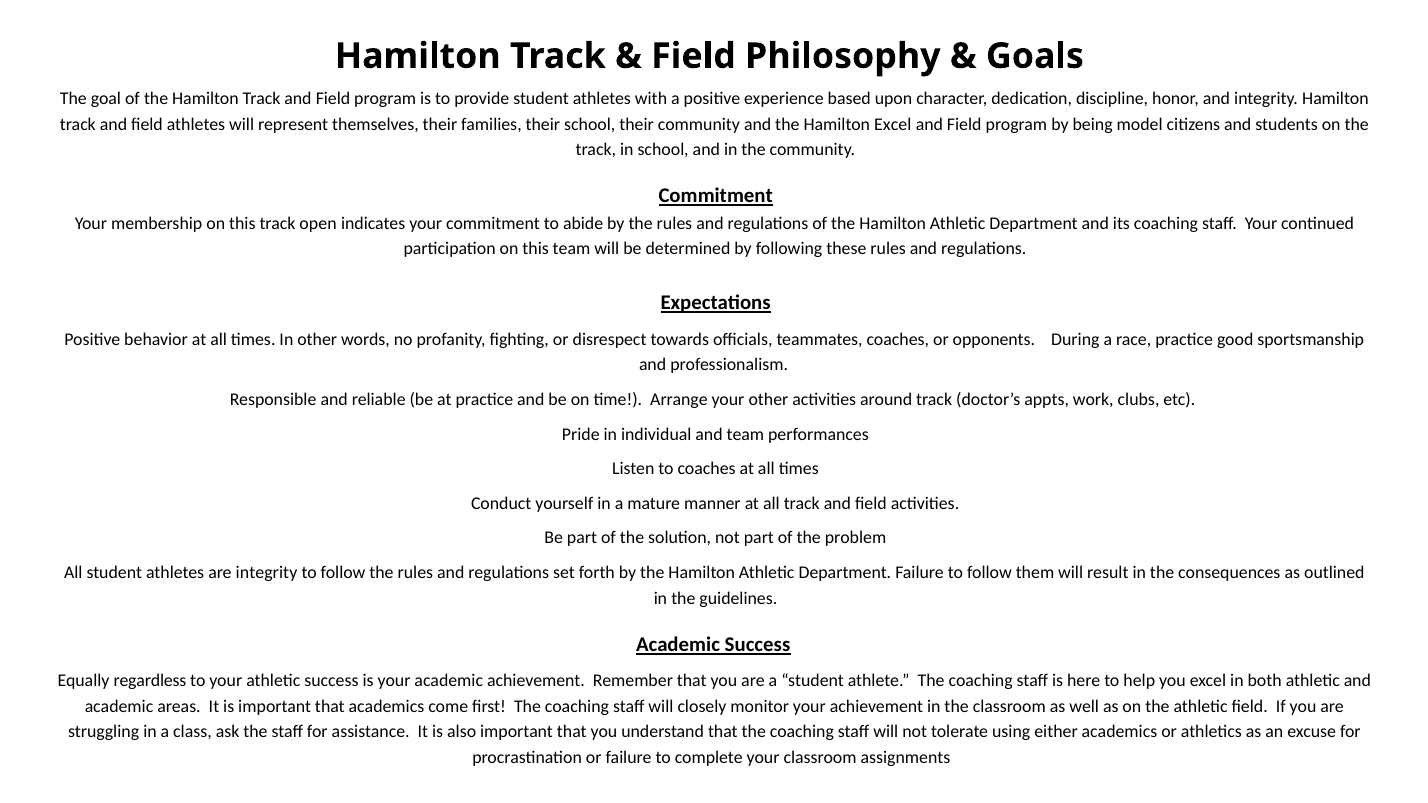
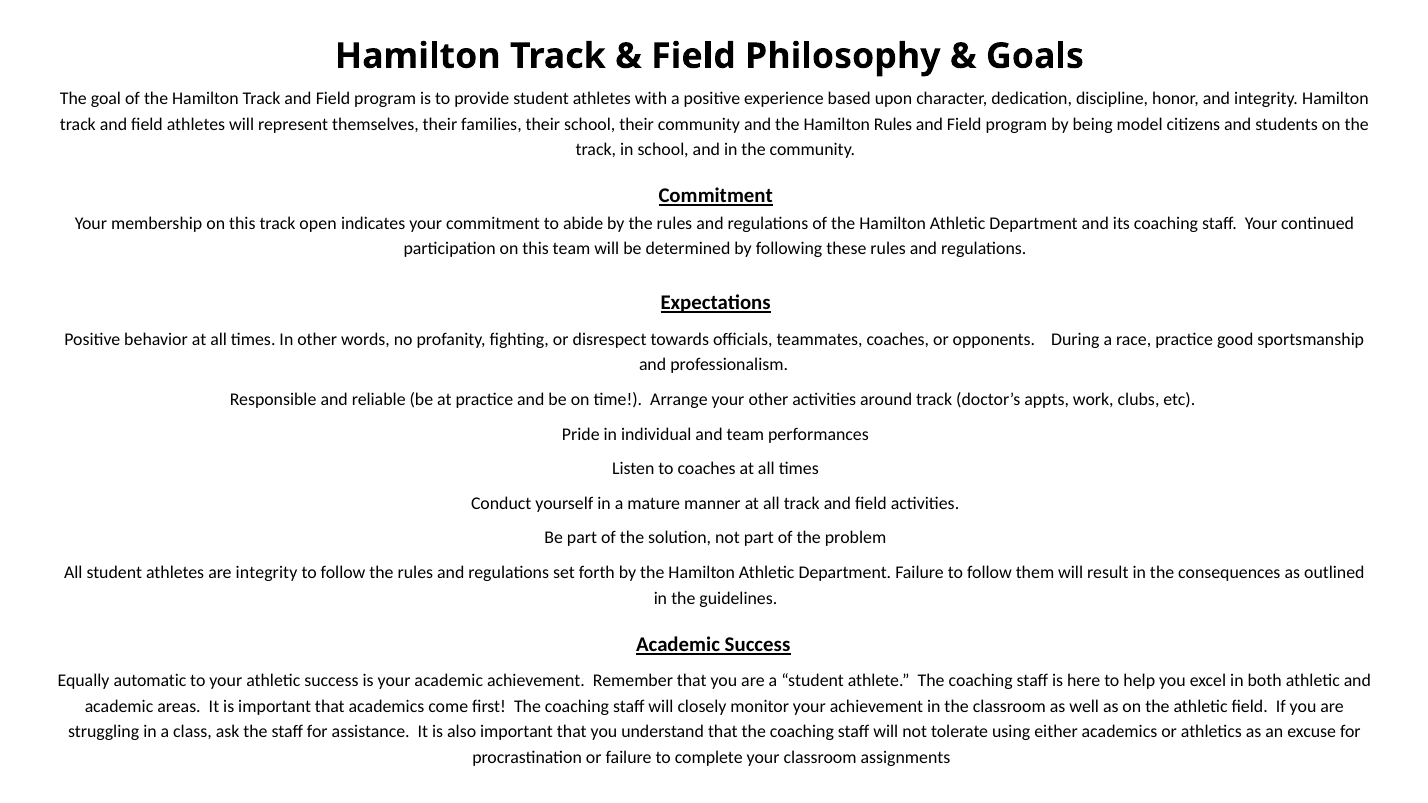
Hamilton Excel: Excel -> Rules (893, 124)
regardless: regardless -> automatic (150, 681)
